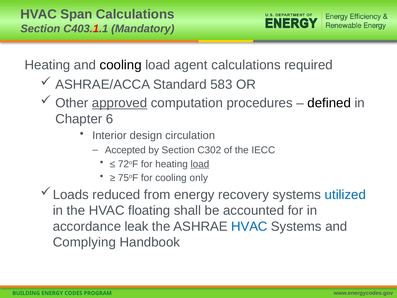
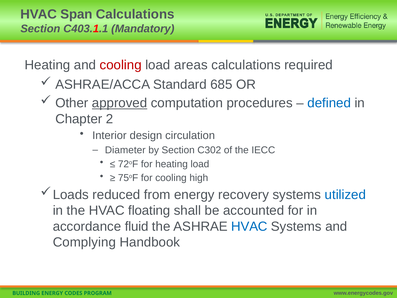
cooling colour: black -> red (121, 65)
agent: agent -> areas (191, 65)
583: 583 -> 685 (221, 84)
defined colour: black -> blue (329, 103)
6: 6 -> 2 (110, 119)
Accepted: Accepted -> Diameter (125, 150)
load underline: present -> none (200, 164)
only: only -> high (199, 178)
leak: leak -> fluid (137, 226)
